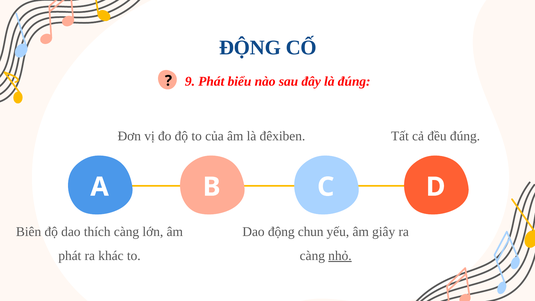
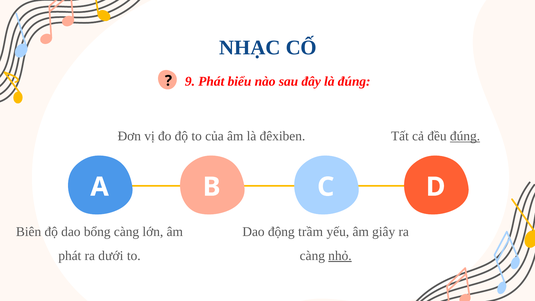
ĐỘNG: ĐỘNG -> NHẠC (250, 48)
đúng underline: none -> present (465, 136)
thích: thích -> bổng (97, 232)
chun: chun -> trầm (311, 232)
khác: khác -> dưới (111, 256)
